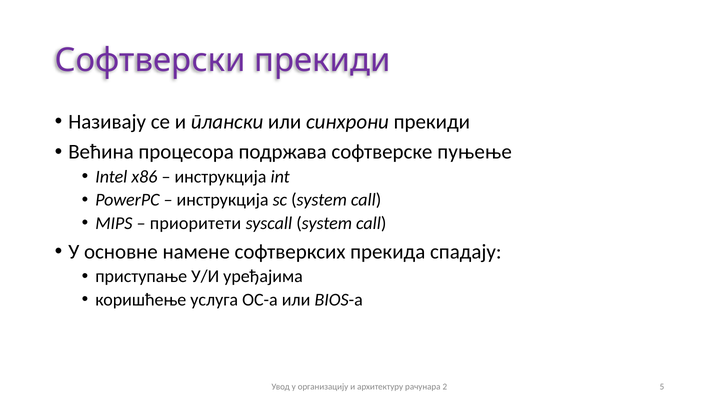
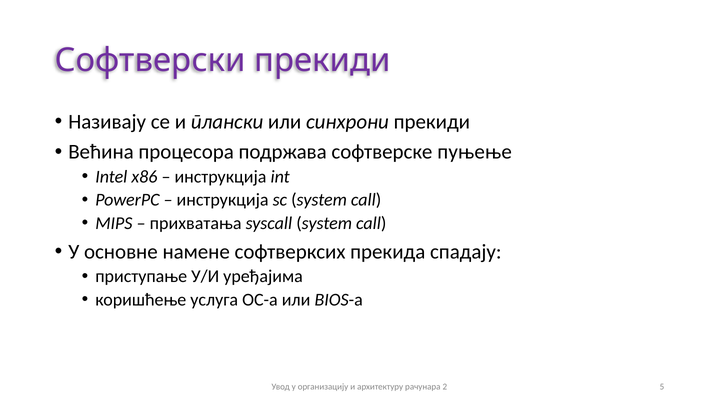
приоритети: приоритети -> прихватања (196, 223)
